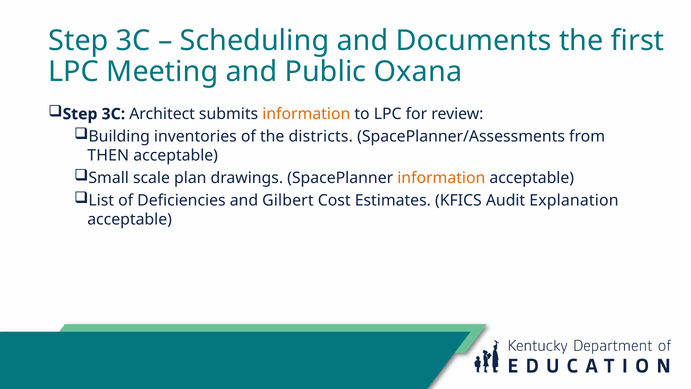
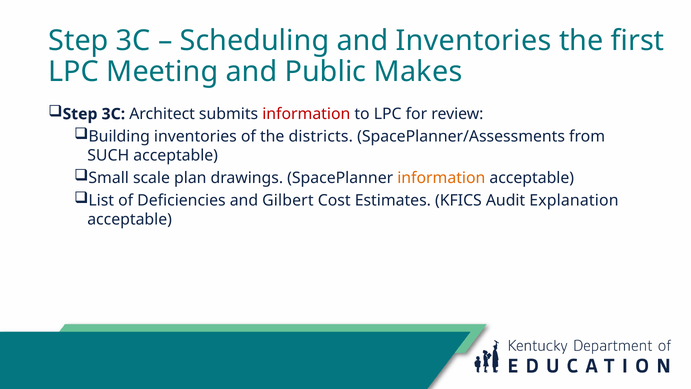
and Documents: Documents -> Inventories (474, 41)
Oxana: Oxana -> Makes (418, 72)
information colour: orange -> red (306, 114)
THEN: THEN -> SUCH (108, 155)
